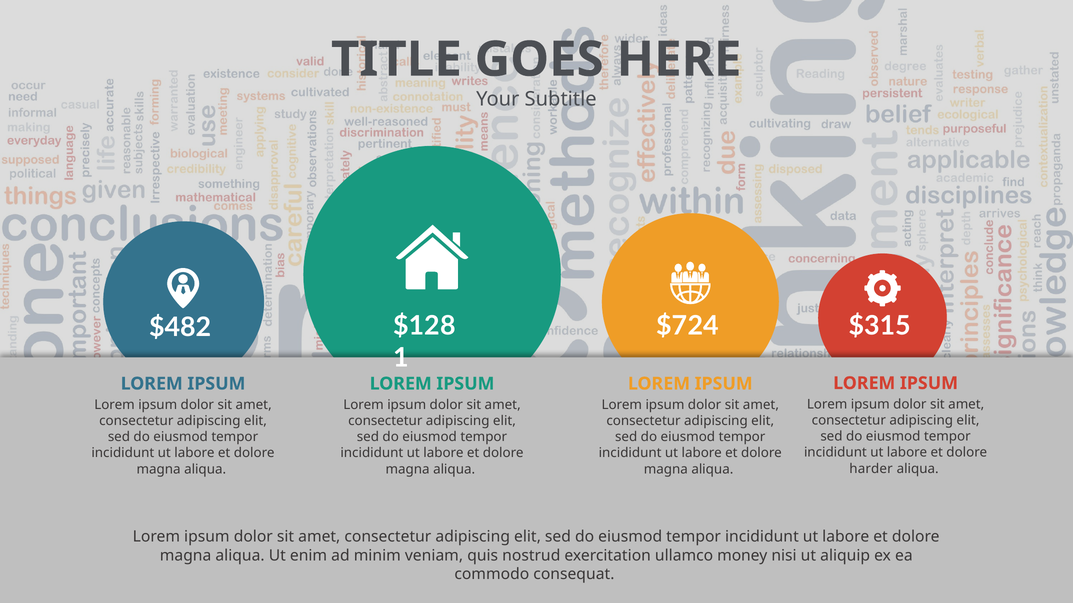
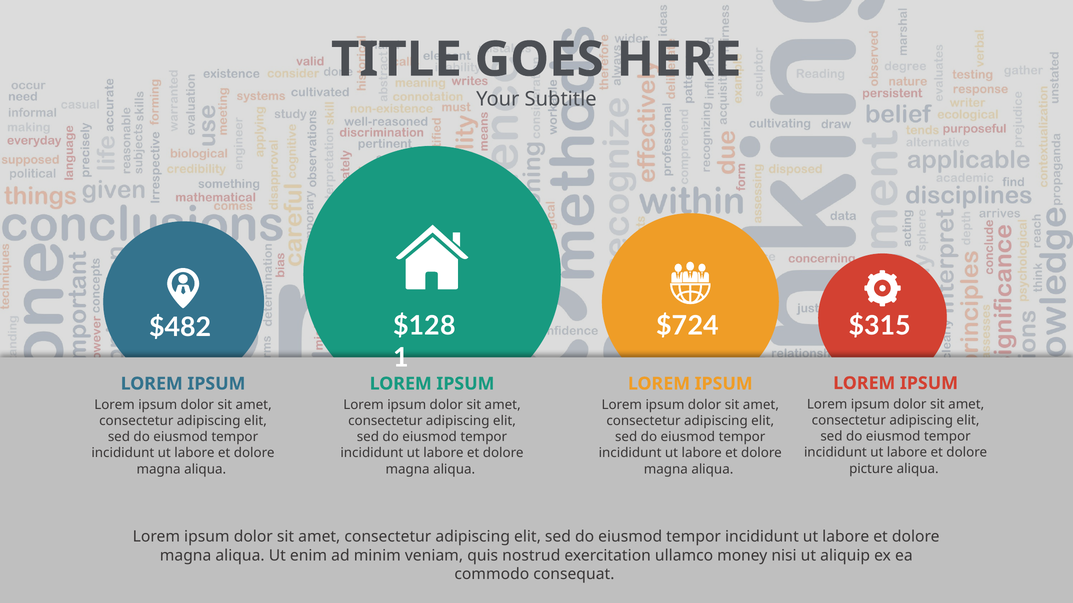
harder: harder -> picture (871, 469)
